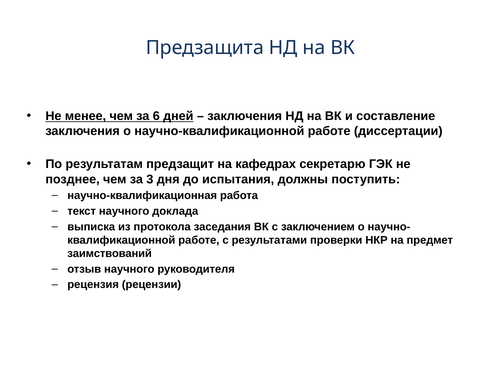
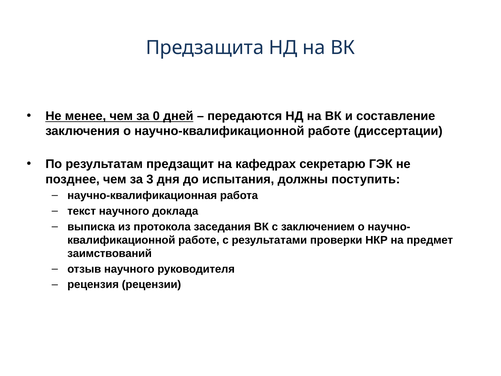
6: 6 -> 0 (156, 116)
заключения: заключения -> передаются (245, 116)
